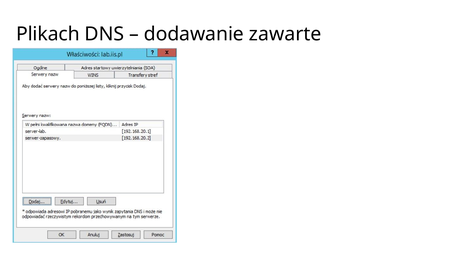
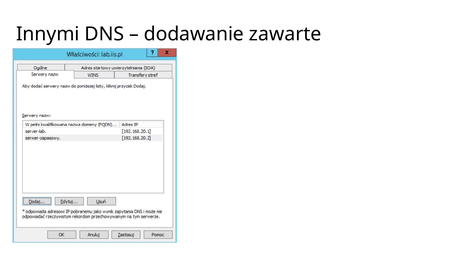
Plikach: Plikach -> Innymi (48, 34)
